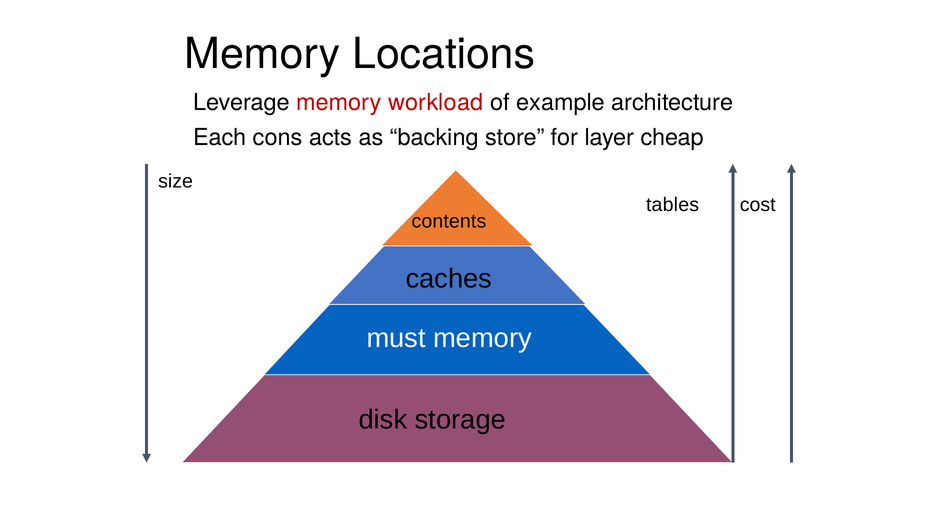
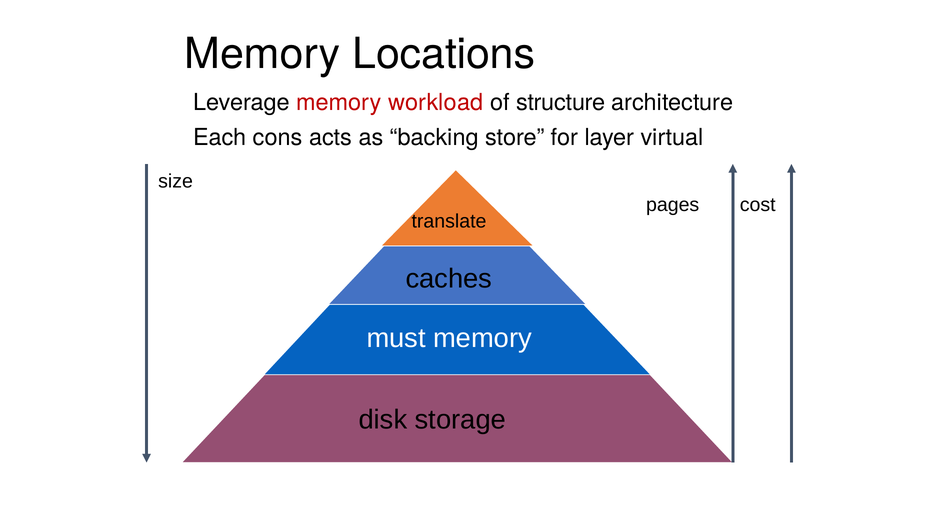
example: example -> structure (561, 103)
cheap: cheap -> virtual (672, 138)
tables: tables -> pages (673, 205)
contents: contents -> translate (449, 222)
